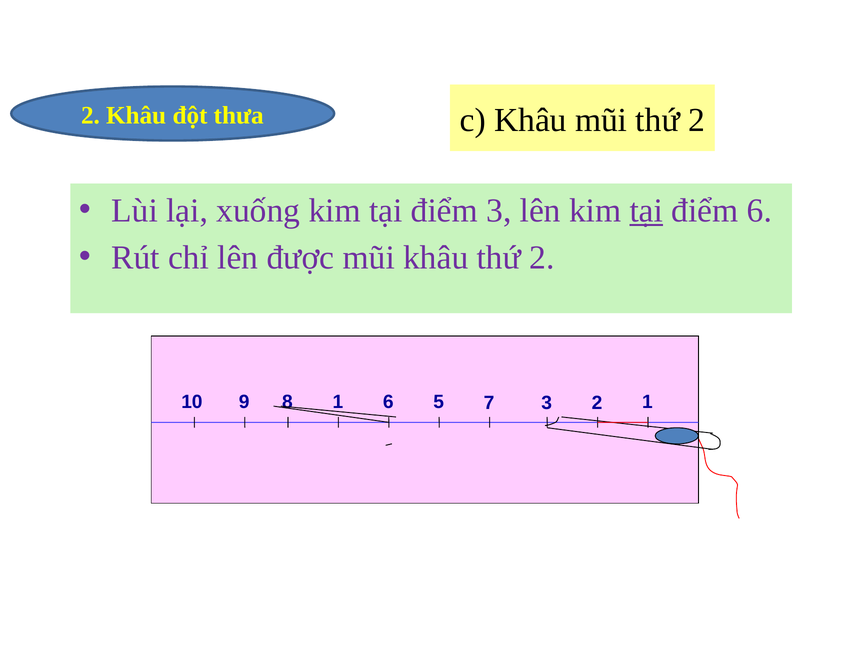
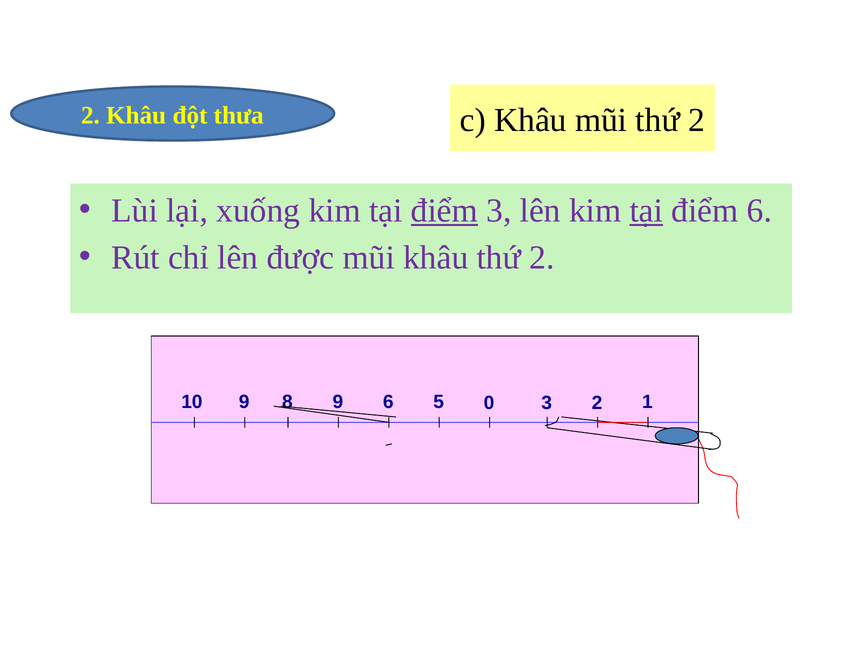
điểm underline: none -> present (444, 210)
8 1: 1 -> 9 (338, 402)
7: 7 -> 0 (489, 403)
